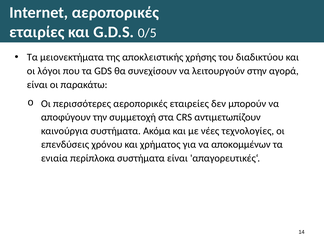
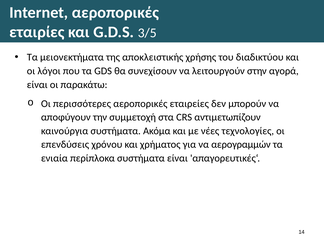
0/5: 0/5 -> 3/5 (147, 33)
αποκομμένων: αποκομμένων -> αερογραμμών (241, 145)
